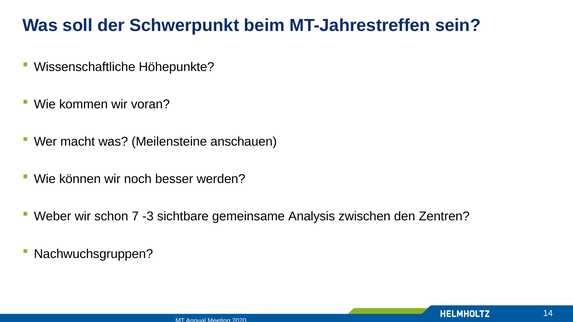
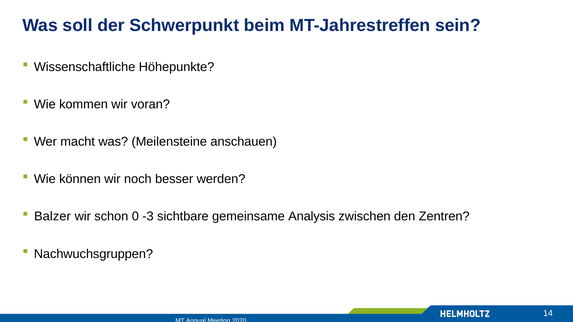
Weber: Weber -> Balzer (52, 217)
7: 7 -> 0 (135, 217)
